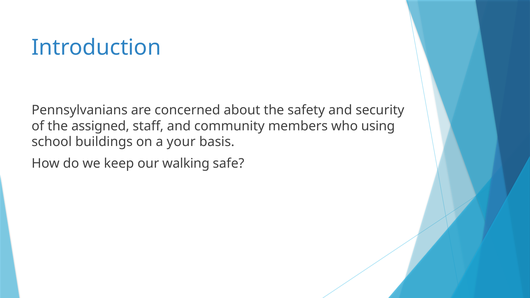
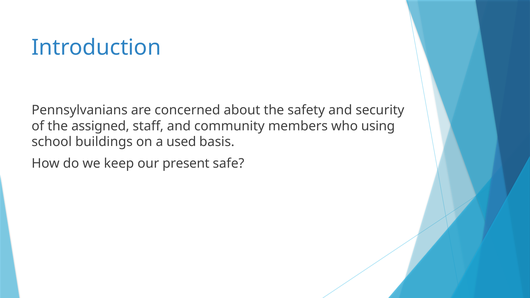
your: your -> used (181, 142)
walking: walking -> present (186, 163)
